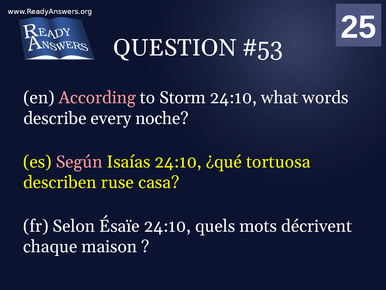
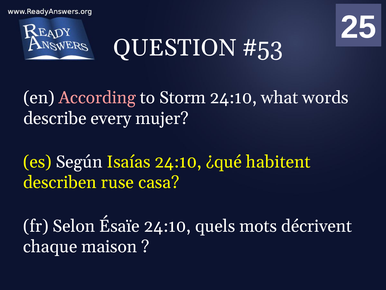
noche: noche -> mujer (162, 118)
Según colour: pink -> white (79, 162)
tortuosa: tortuosa -> habitent (278, 162)
